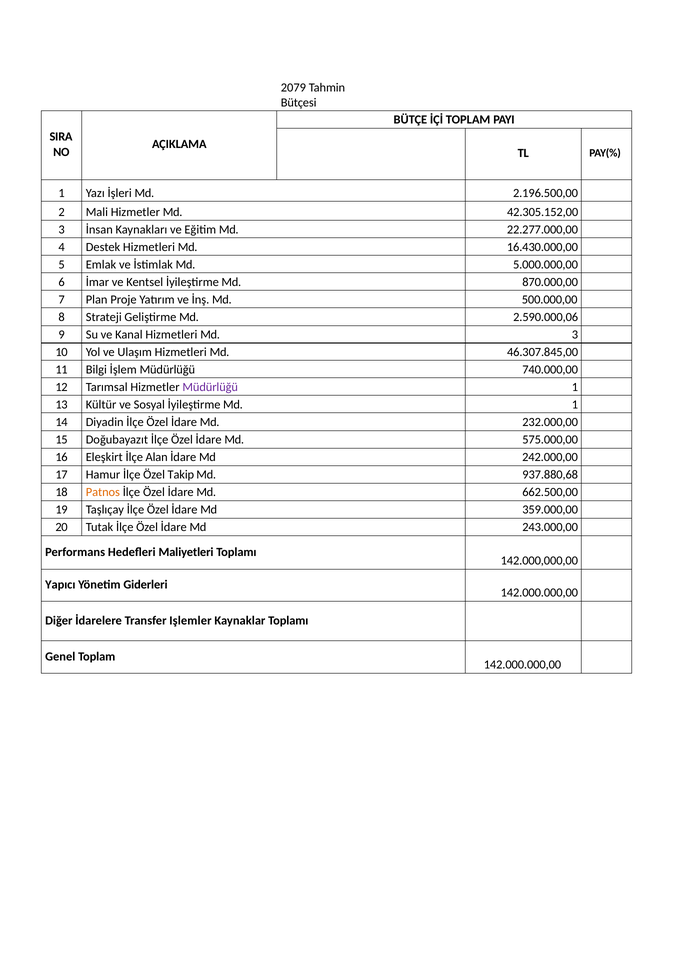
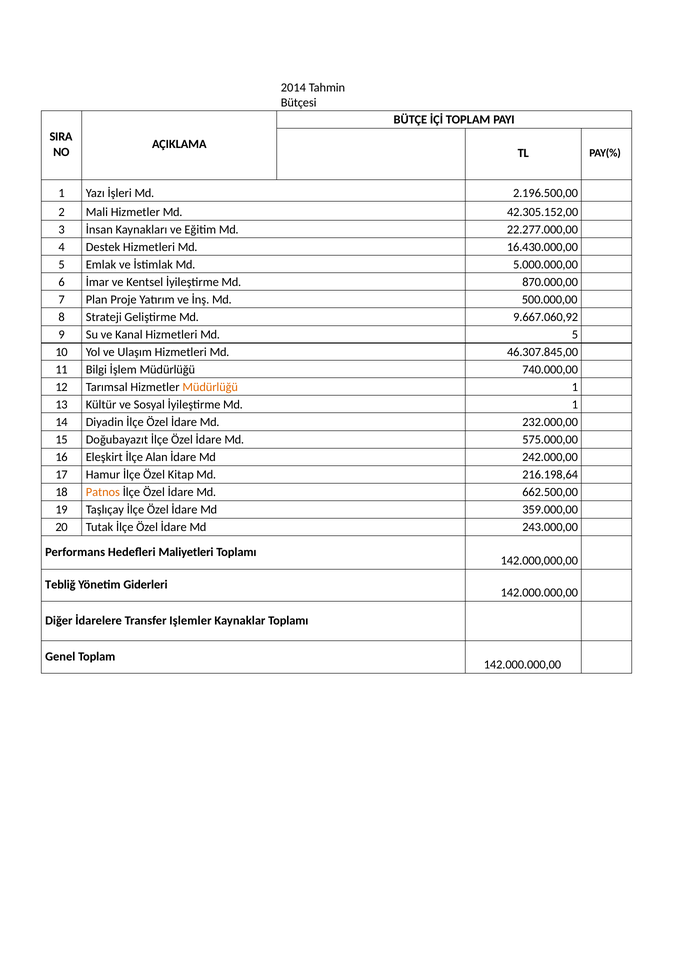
2079: 2079 -> 2014 (293, 88)
2.590.000,06: 2.590.000,06 -> 9.667.060,92 (546, 317)
Md 3: 3 -> 5 (575, 335)
Müdürlüğü colour: purple -> orange (210, 387)
Takip: Takip -> Kitap (181, 474)
937.880,68: 937.880,68 -> 216.198,64 (550, 474)
Yapıcı: Yapıcı -> Tebliğ (60, 584)
